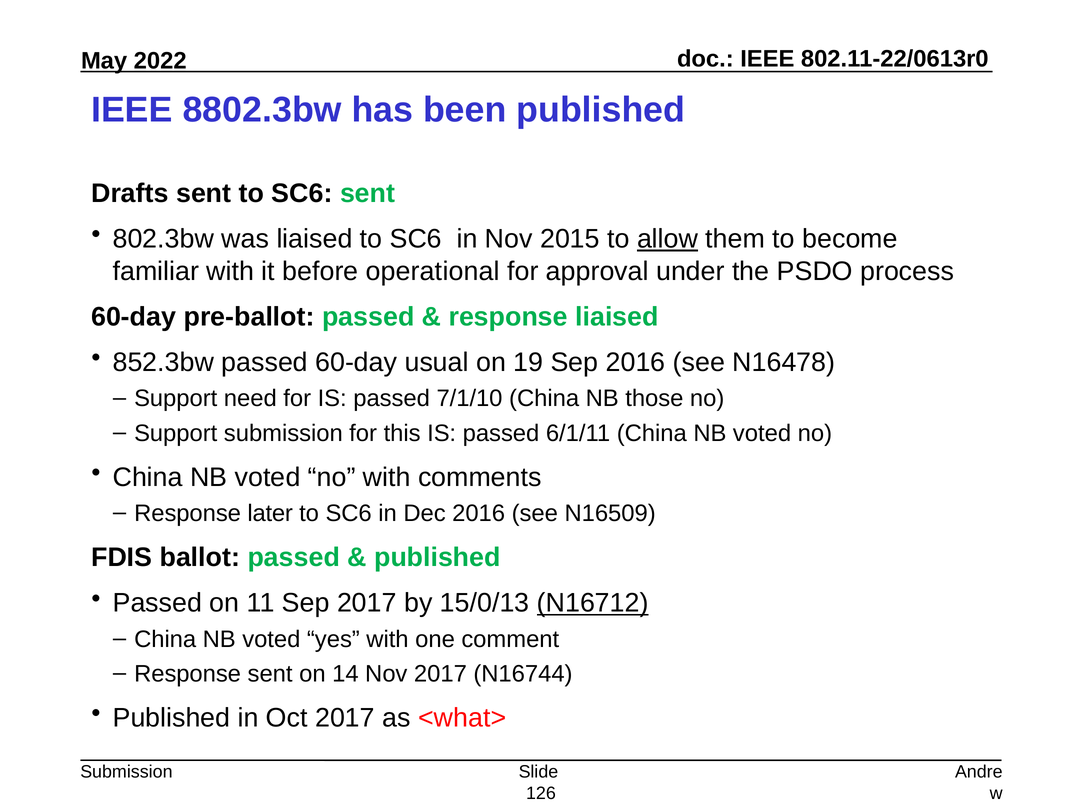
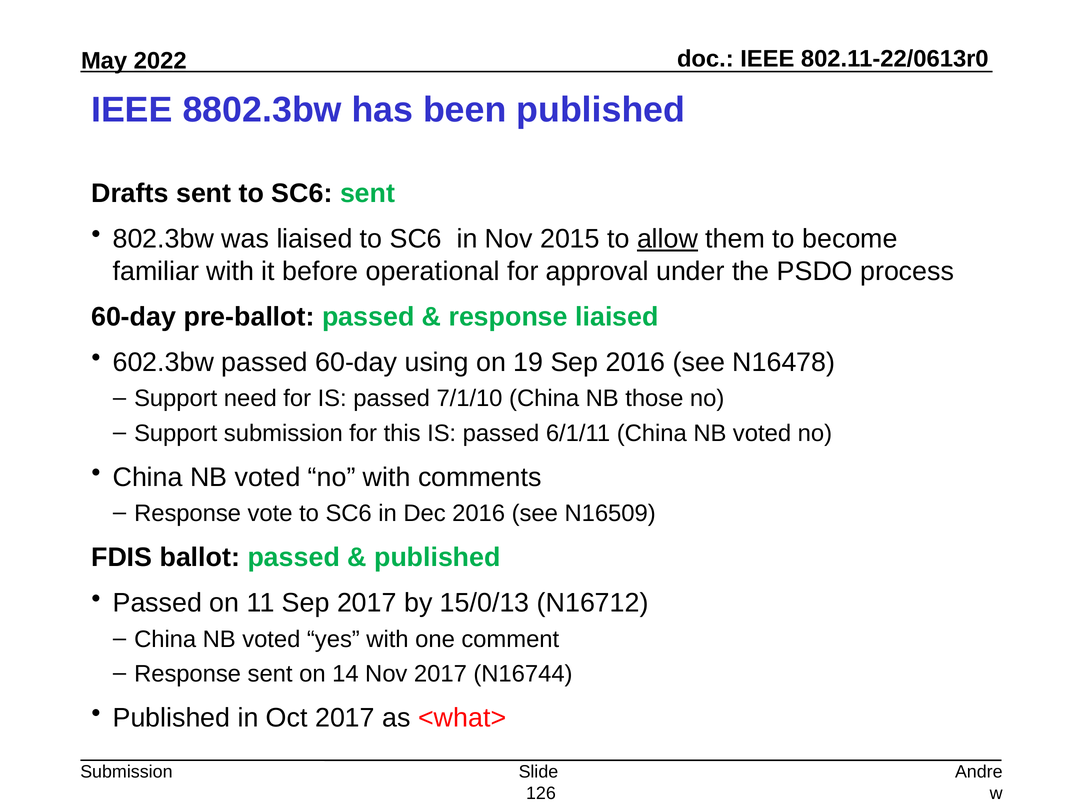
852.3bw: 852.3bw -> 602.3bw (163, 362)
usual: usual -> using (437, 362)
later: later -> vote (270, 513)
N16712 underline: present -> none (593, 603)
